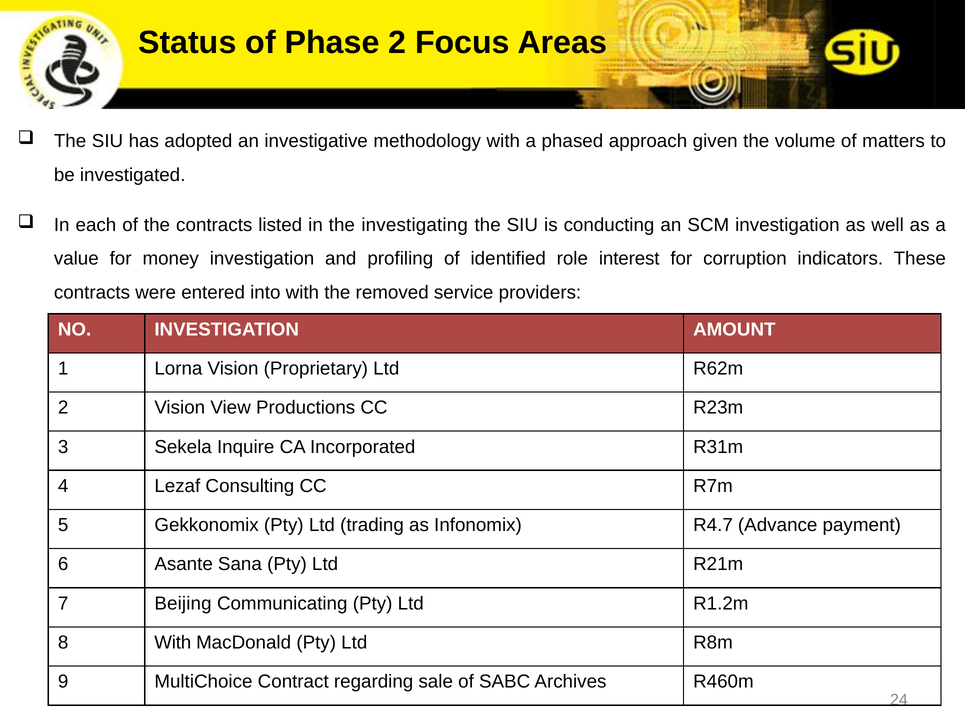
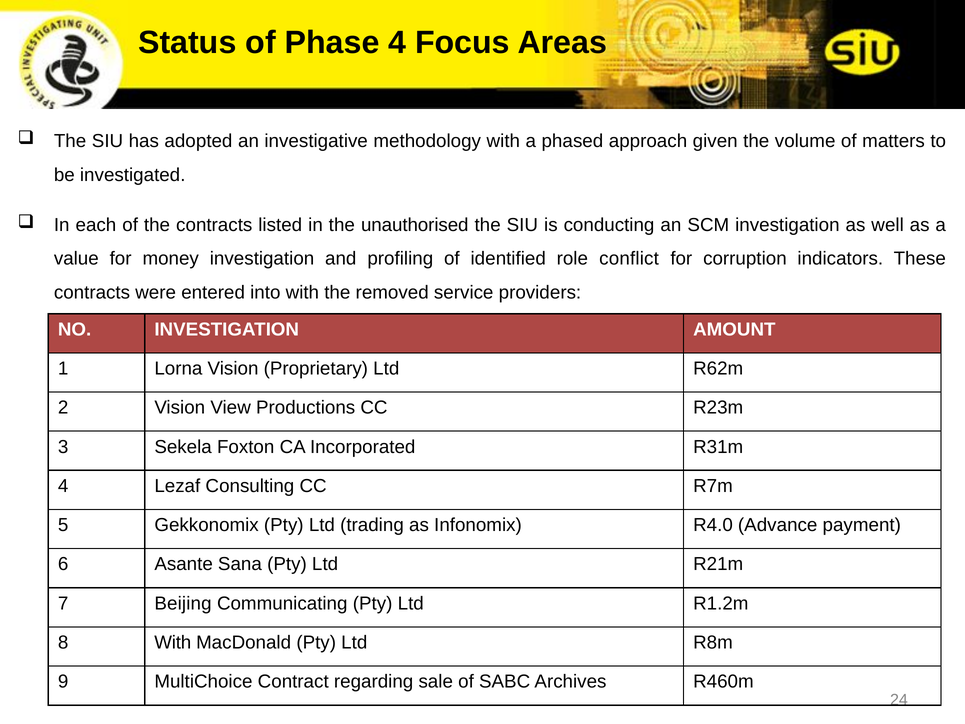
Phase 2: 2 -> 4 (397, 42)
investigating: investigating -> unauthorised (415, 225)
interest: interest -> conflict (629, 259)
Inquire: Inquire -> Foxton (246, 447)
R4.7: R4.7 -> R4.0 (713, 525)
